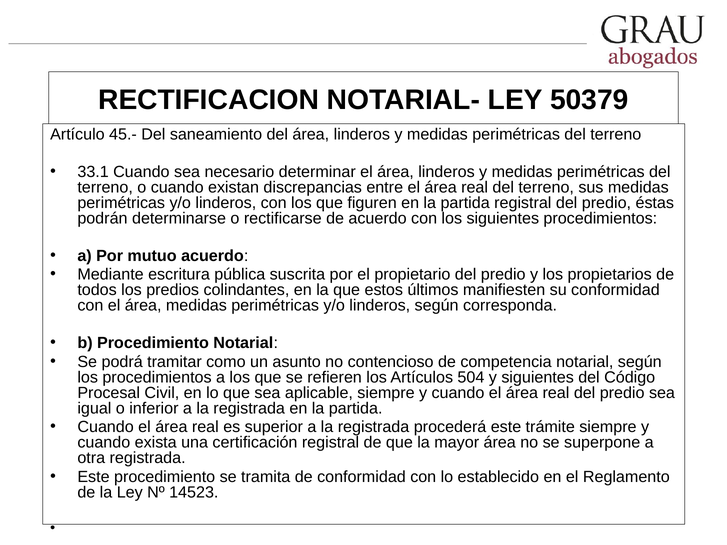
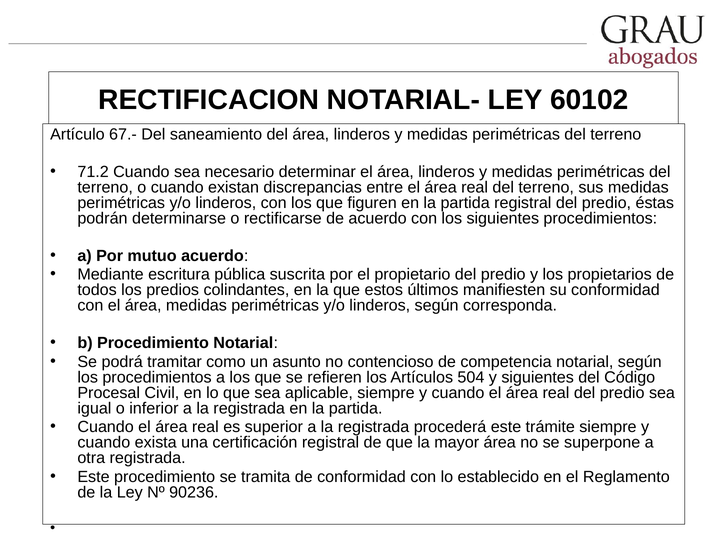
50379: 50379 -> 60102 (589, 100)
45.-: 45.- -> 67.- (123, 135)
33.1: 33.1 -> 71.2 (93, 172)
14523: 14523 -> 90236 (194, 493)
